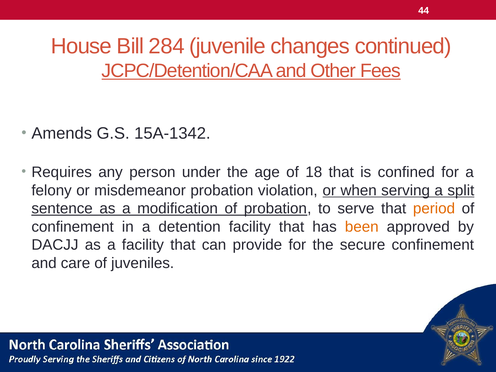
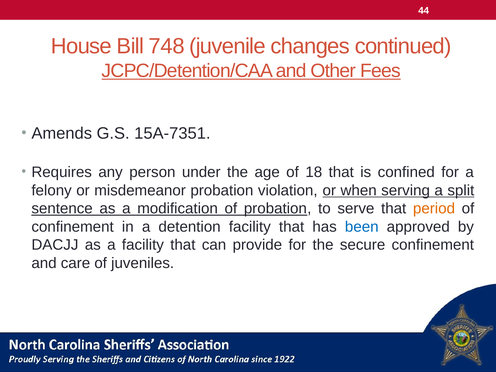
284: 284 -> 748 (167, 46)
15A-1342: 15A-1342 -> 15A-7351 (172, 133)
been colour: orange -> blue (362, 227)
